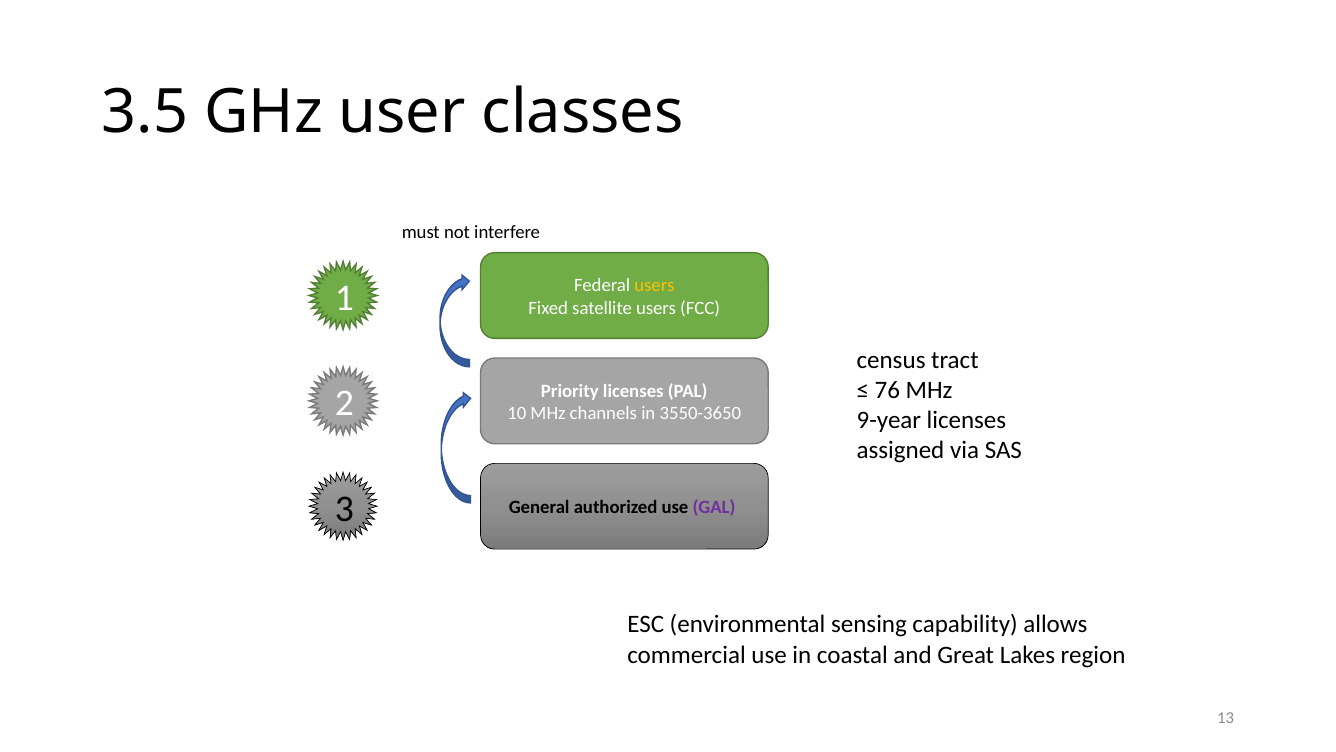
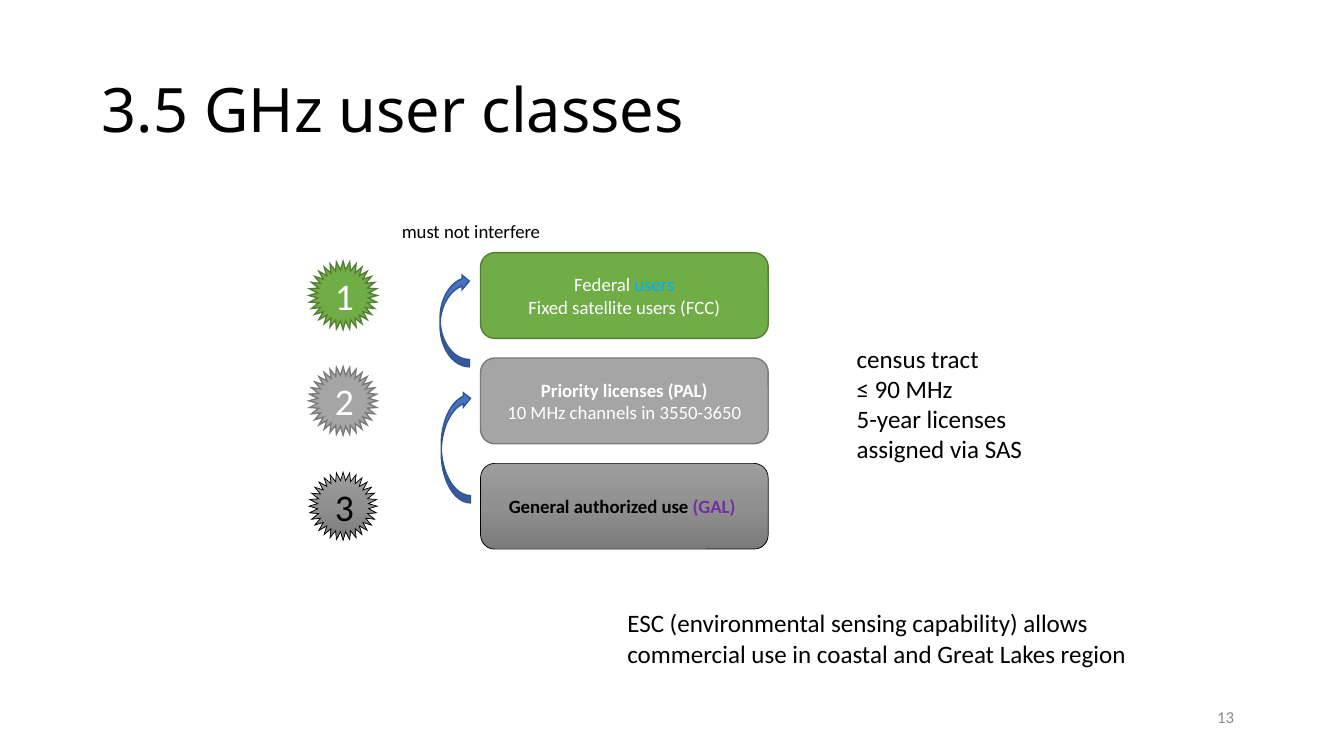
users colour: yellow -> light blue (655, 285)
76: 76 -> 90 (887, 390)
9-year: 9-year -> 5-year (889, 420)
